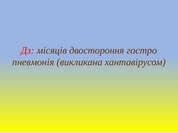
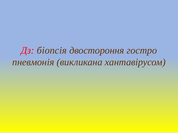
місяців: місяців -> біопсія (52, 51)
